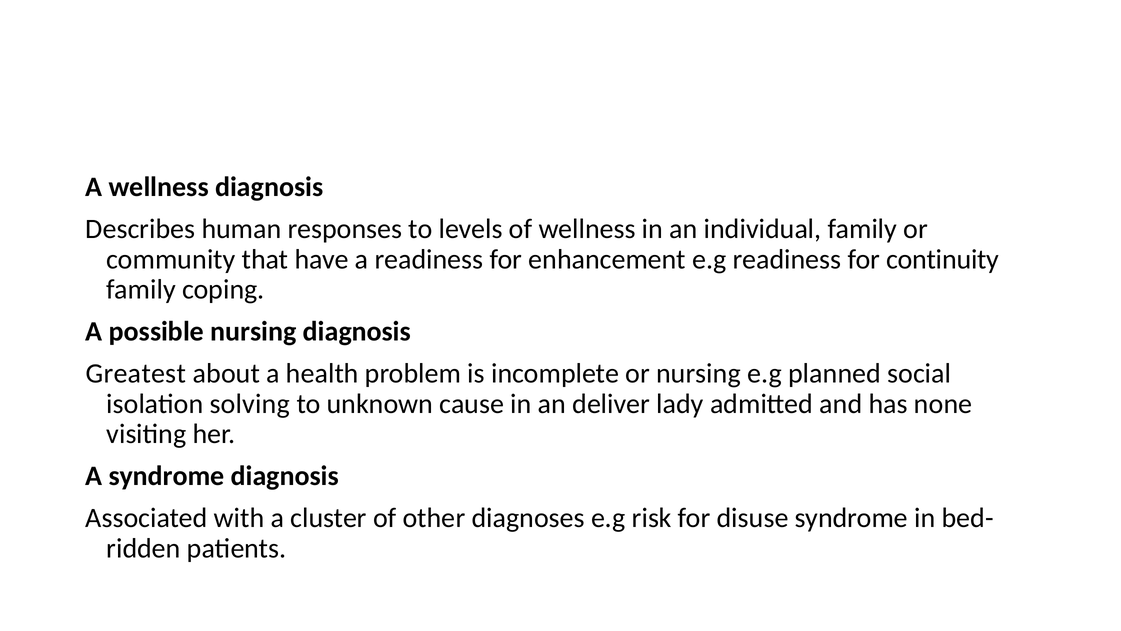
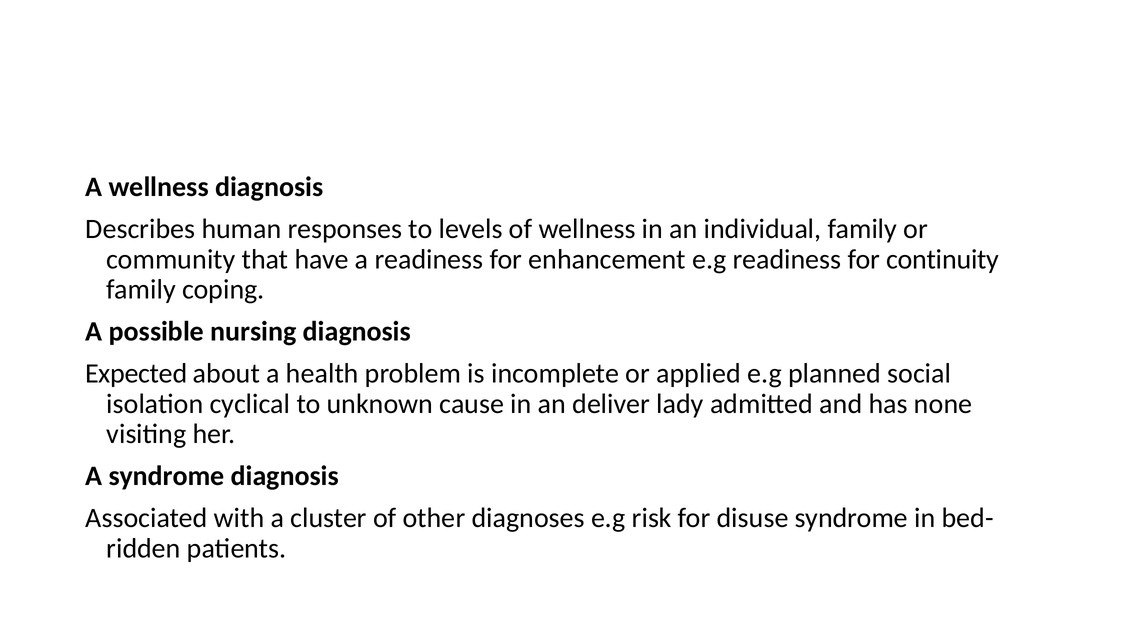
Greatest: Greatest -> Expected (136, 373)
or nursing: nursing -> applied (699, 373)
solving: solving -> cyclical (250, 404)
